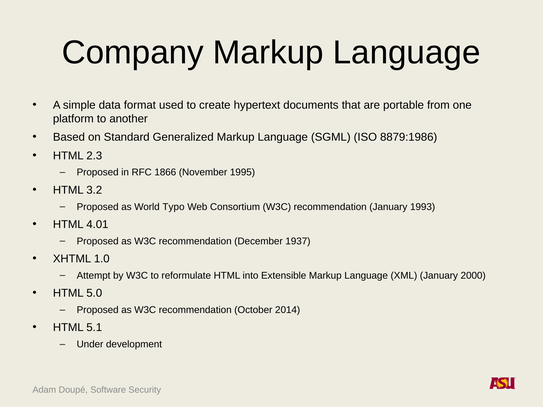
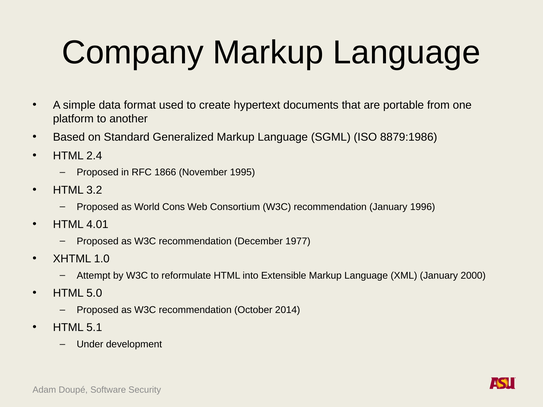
2.3: 2.3 -> 2.4 (94, 156)
Typo: Typo -> Cons (174, 207)
1993: 1993 -> 1996 (423, 207)
1937: 1937 -> 1977 (298, 241)
